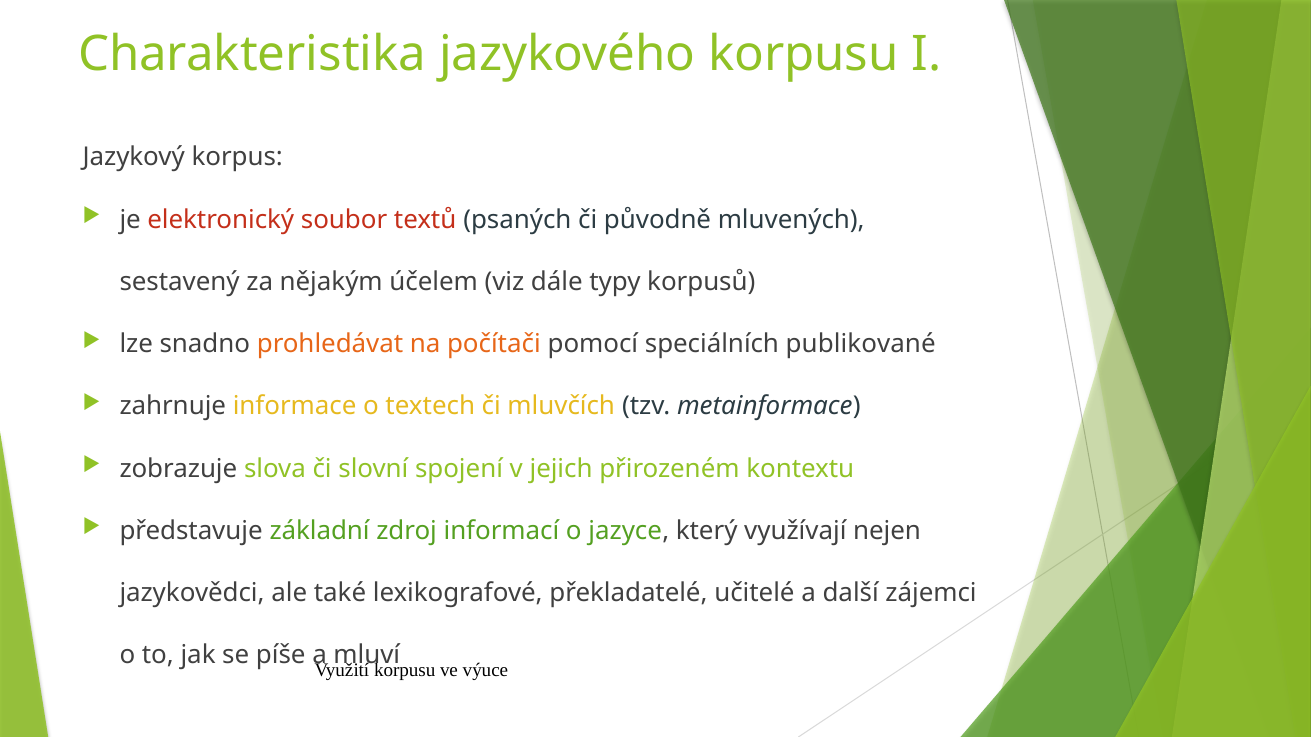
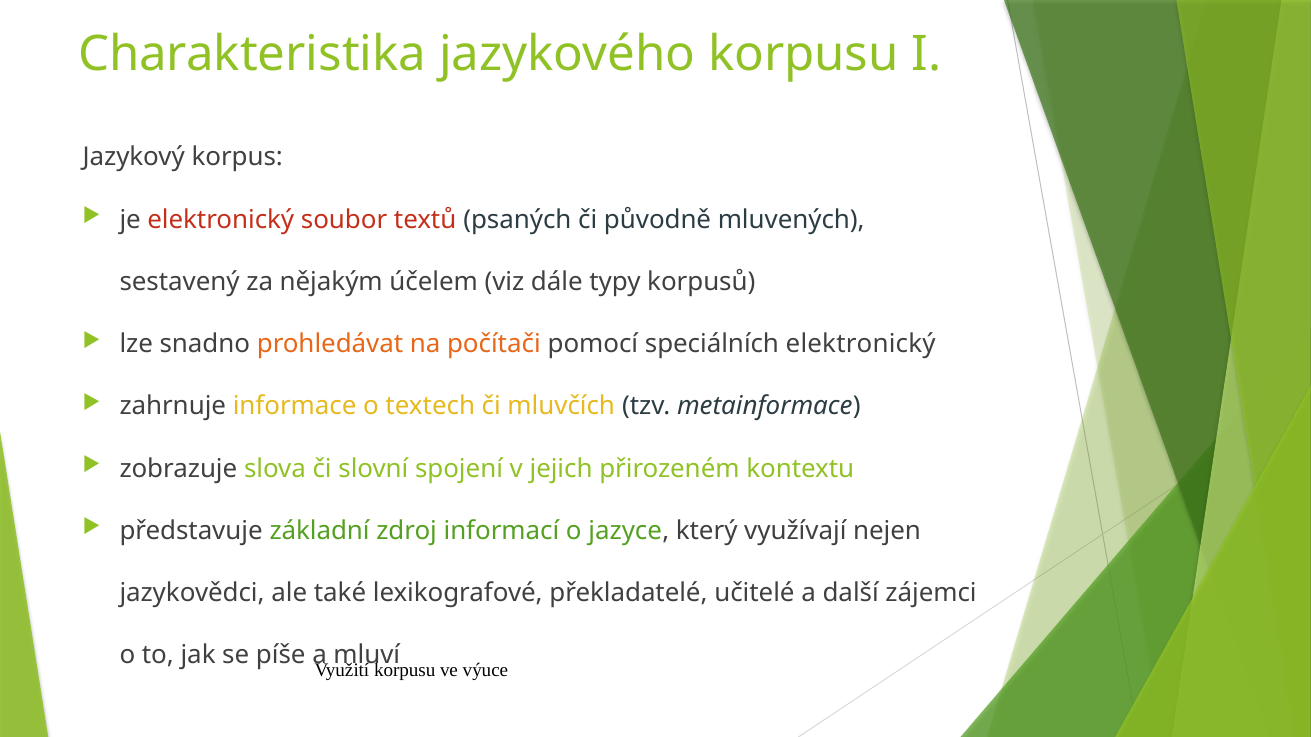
speciálních publikované: publikované -> elektronický (861, 344)
